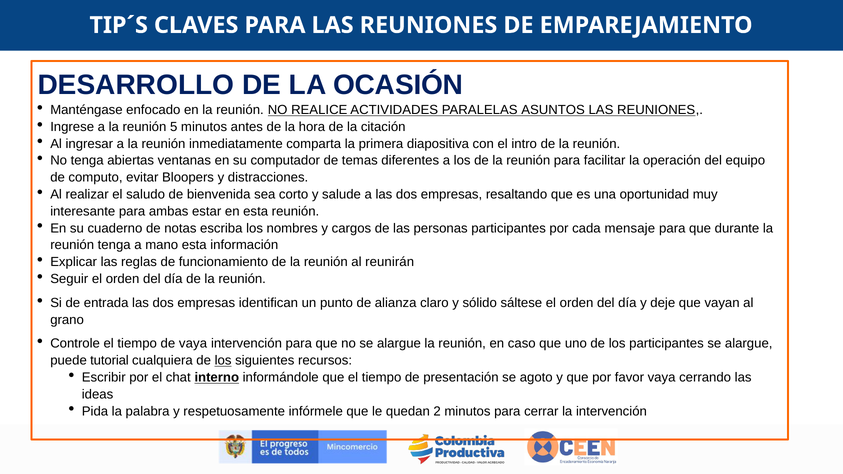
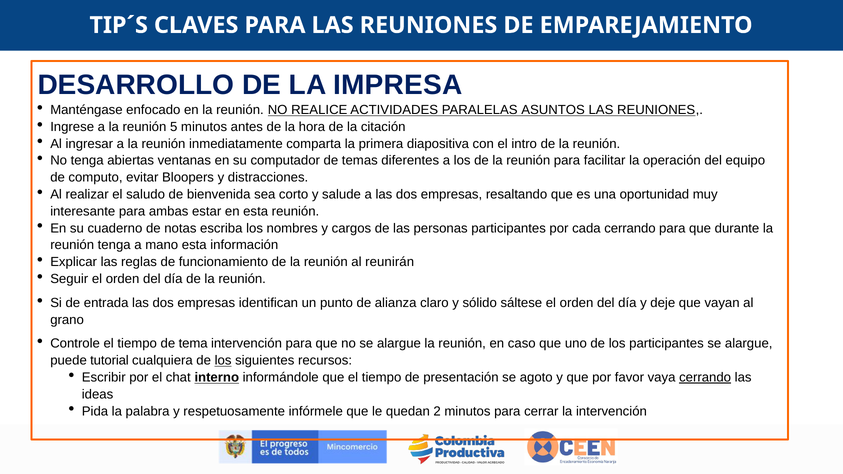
OCASIÓN: OCASIÓN -> IMPRESA (398, 85)
cada mensaje: mensaje -> cerrando (630, 228)
de vaya: vaya -> tema (193, 344)
cerrando underline: none -> present (705, 378)
